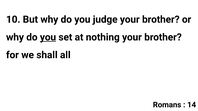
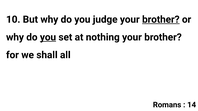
brother underline: none -> present (161, 19)
